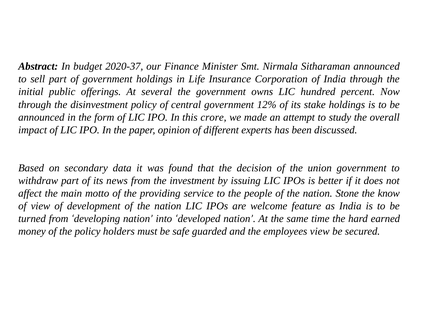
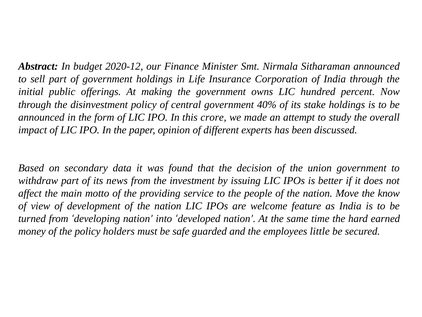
2020-37: 2020-37 -> 2020-12 (124, 66)
several: several -> making (157, 92)
12%: 12% -> 40% (267, 104)
Stone: Stone -> Move (347, 193)
employees view: view -> little (320, 231)
